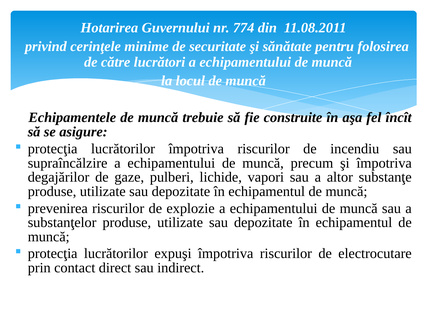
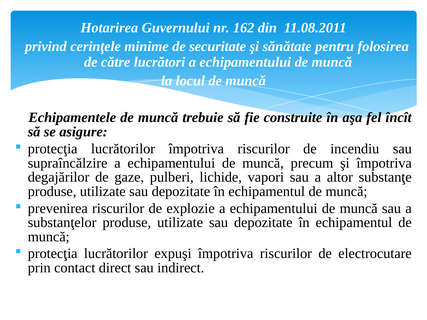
774: 774 -> 162 (244, 28)
